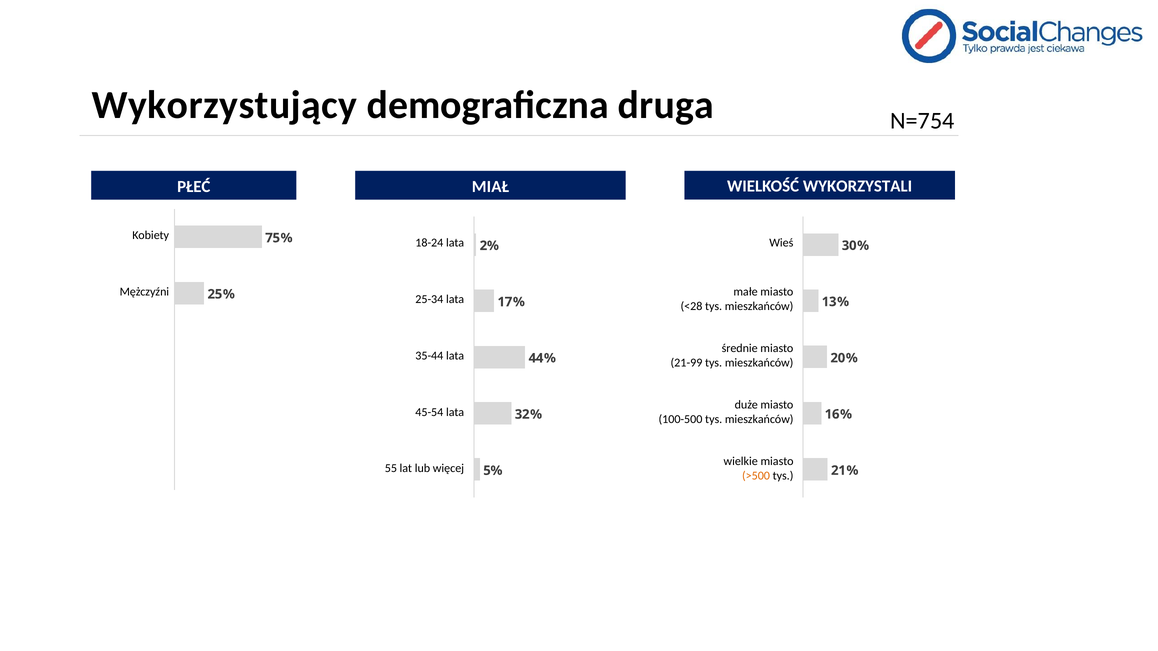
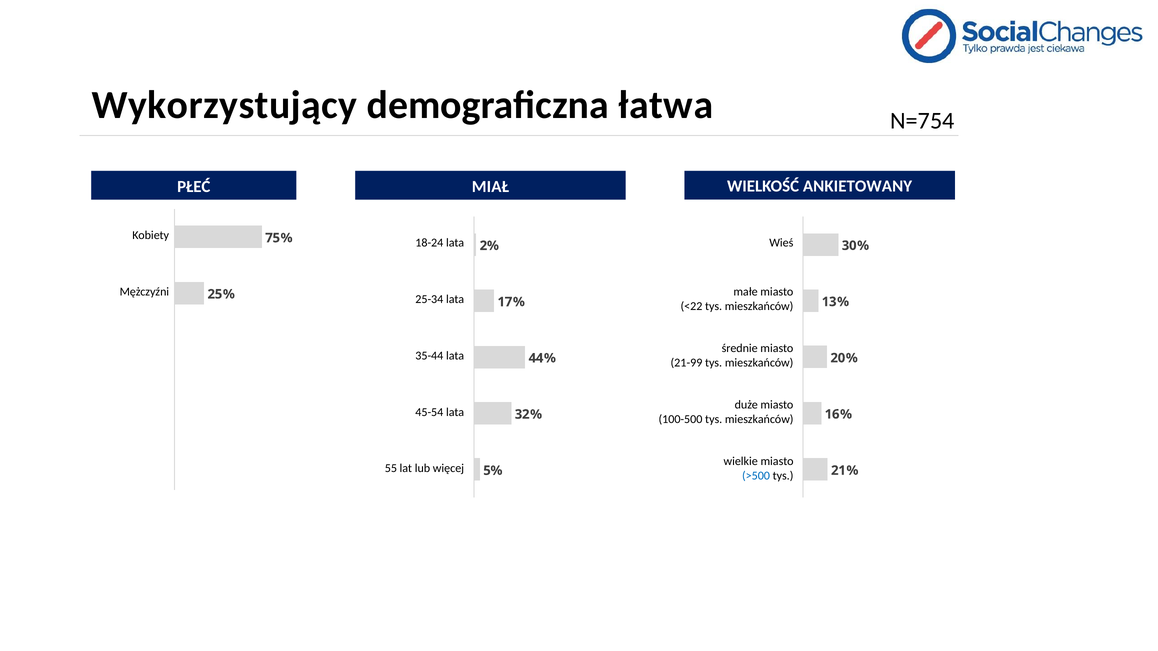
druga: druga -> łatwa (666, 105)
WYKORZYSTALI: WYKORZYSTALI -> ANKIETOWANY (858, 186)
<28: <28 -> <22 (691, 307)
>500 colour: orange -> blue (756, 476)
